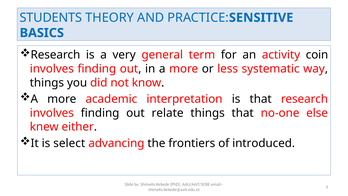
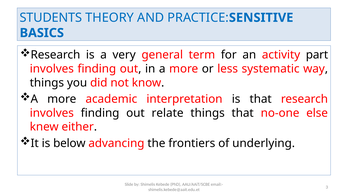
coin: coin -> part (317, 55)
select: select -> below (69, 143)
introduced: introduced -> underlying (264, 143)
